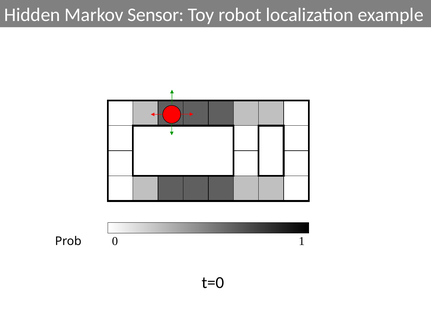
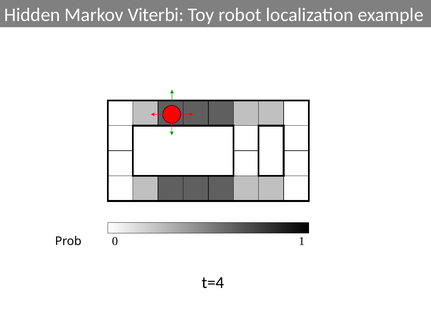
Sensor: Sensor -> Viterbi (156, 15)
t=0: t=0 -> t=4 (213, 283)
